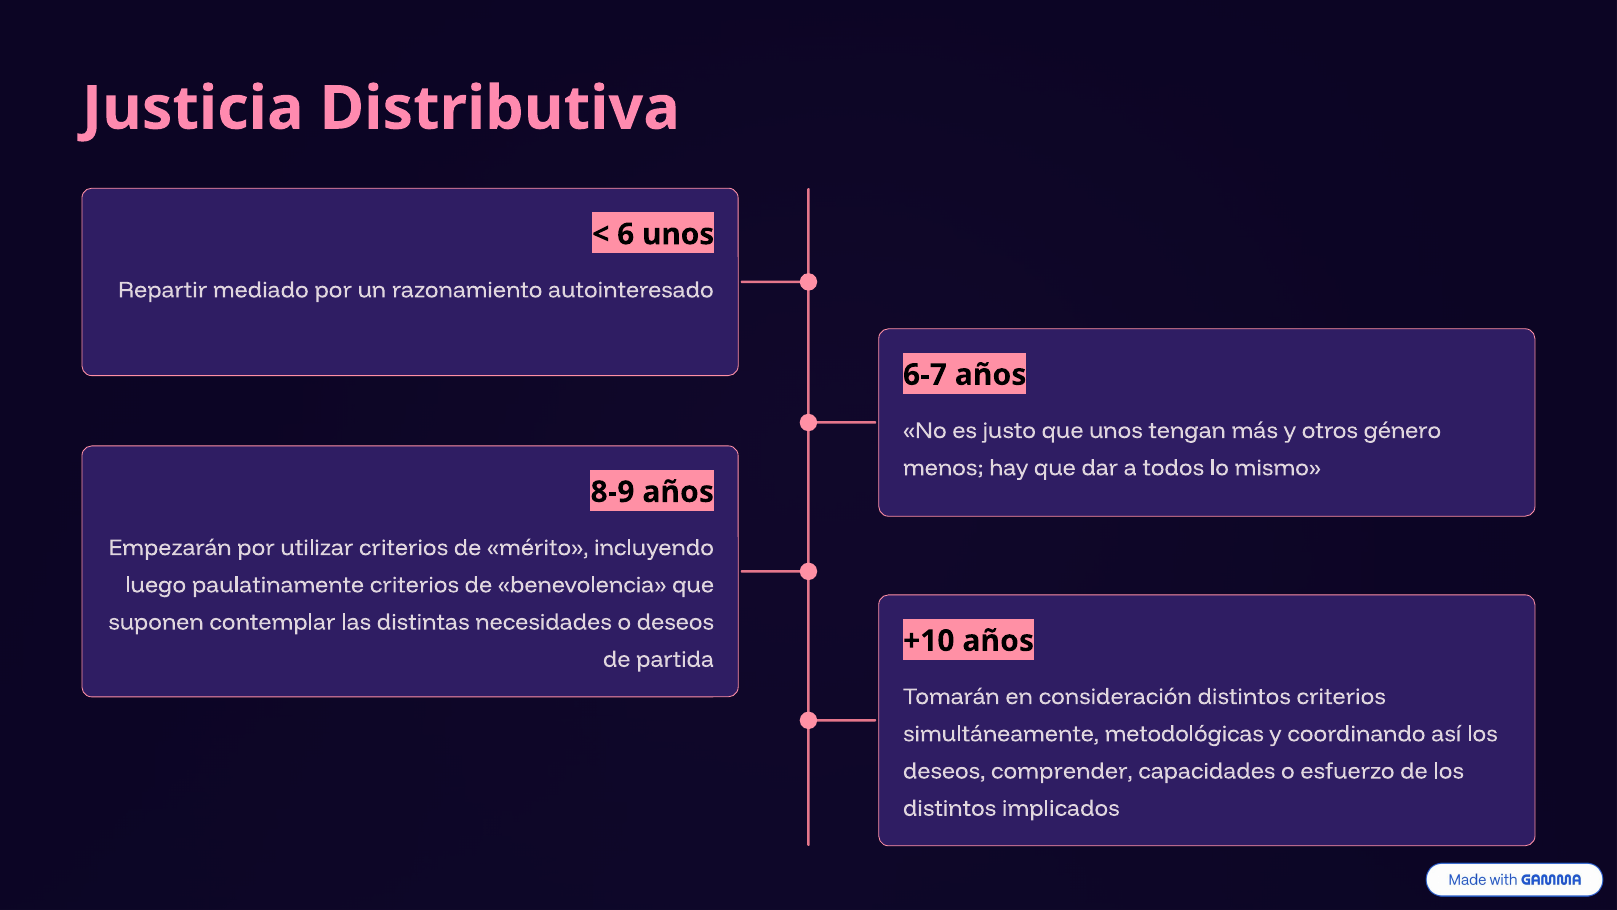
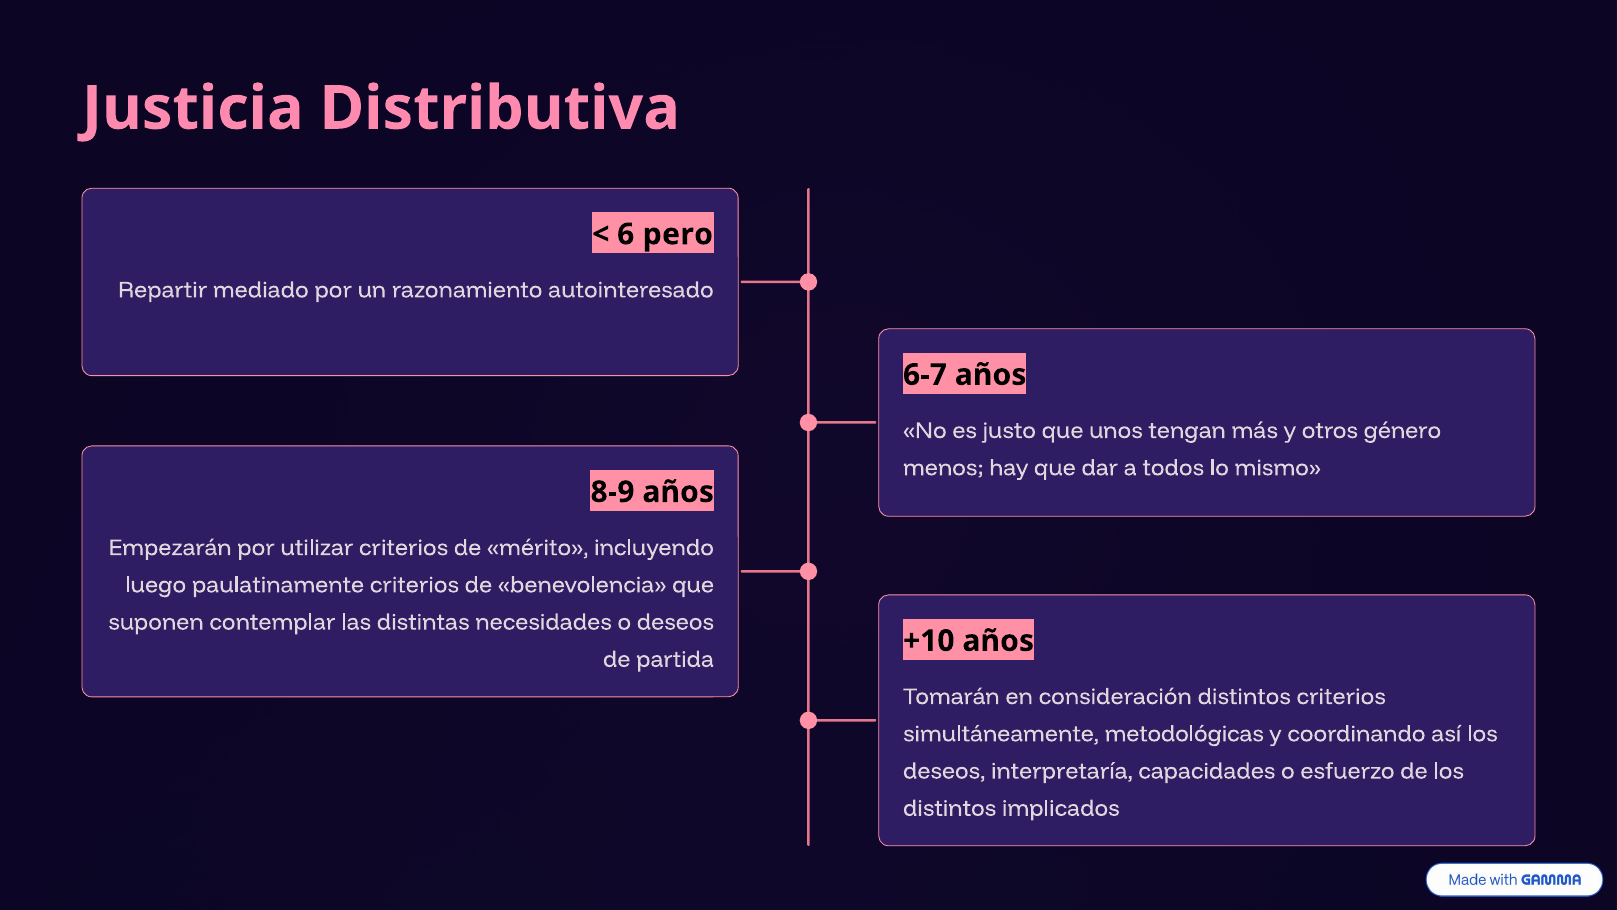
6 unos: unos -> pero (678, 234)
comprender: comprender -> interpretaría (1062, 771)
